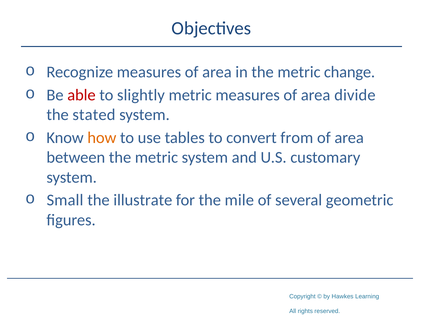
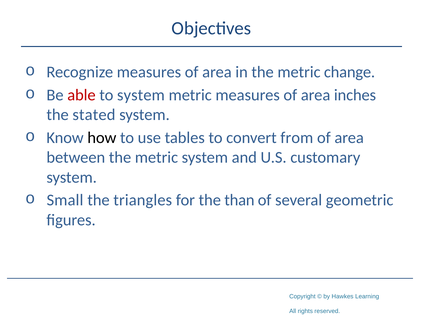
to slightly: slightly -> system (141, 95)
divide: divide -> inches (355, 95)
how colour: orange -> black (102, 138)
illustrate: illustrate -> triangles (143, 200)
mile: mile -> than (239, 200)
